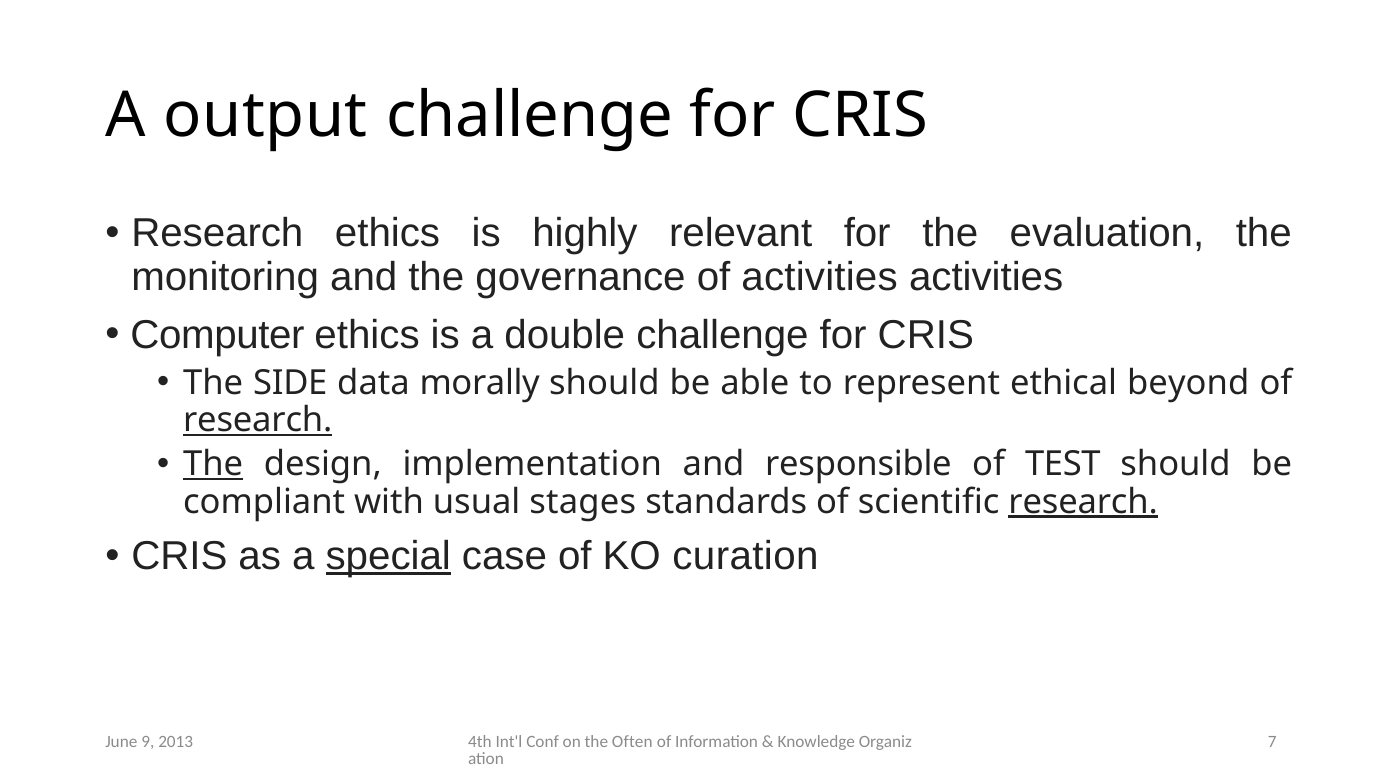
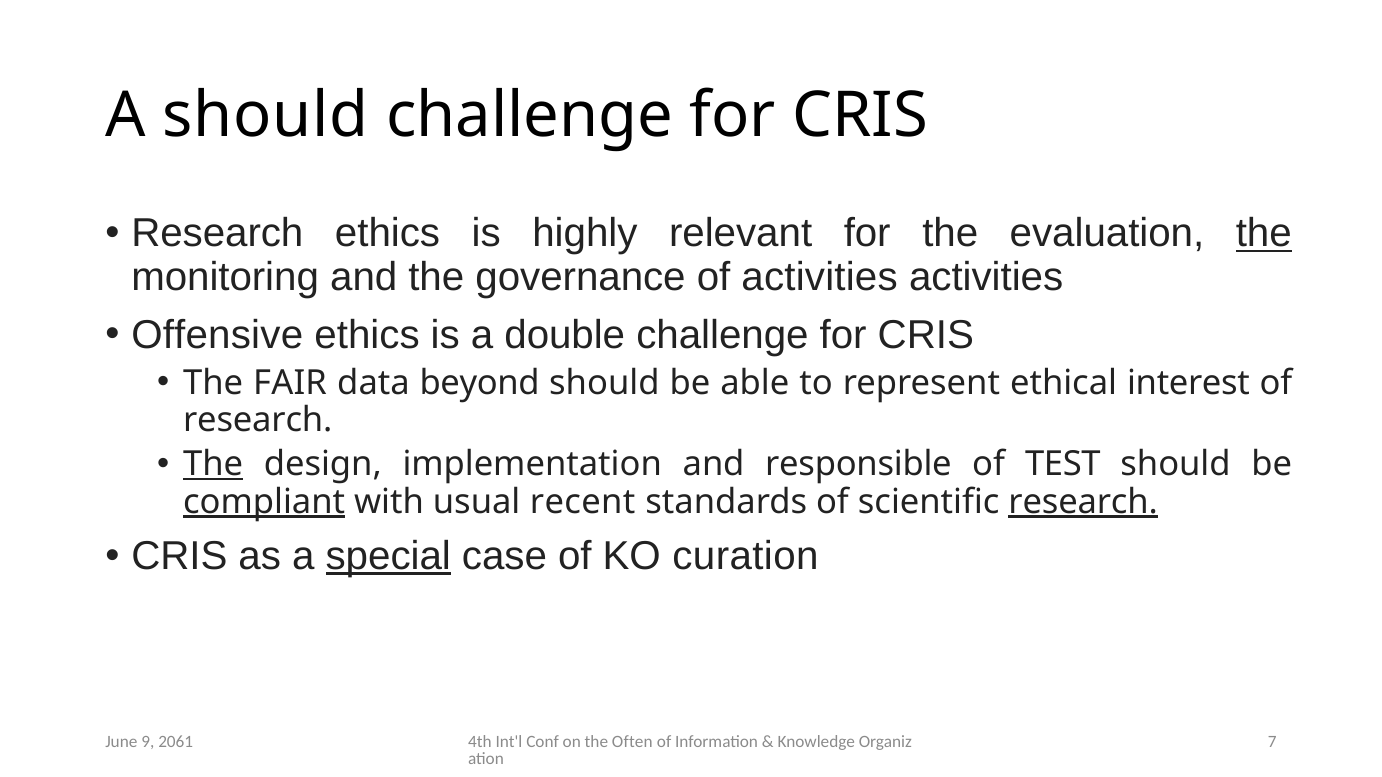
A output: output -> should (266, 116)
the underline: none -> present (1264, 234)
Computer: Computer -> Offensive (217, 335)
SIDE: SIDE -> FAIR (290, 383)
morally: morally -> beyond (480, 383)
beyond: beyond -> interest (1188, 383)
research underline: present -> none (258, 420)
compliant underline: none -> present (264, 502)
stages: stages -> recent (583, 502)
2013: 2013 -> 2061 (176, 742)
